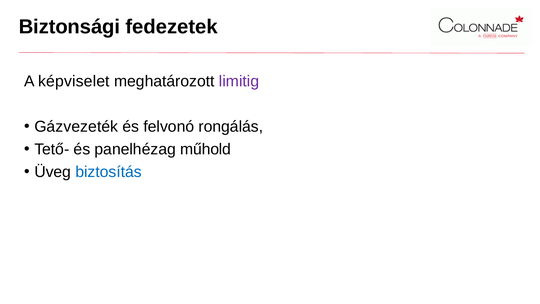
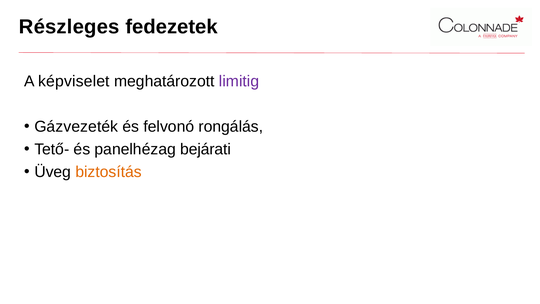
Biztonsági: Biztonsági -> Részleges (69, 27)
műhold: műhold -> bejárati (206, 149)
biztosítás colour: blue -> orange (109, 172)
